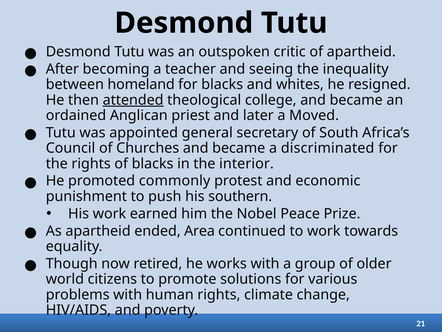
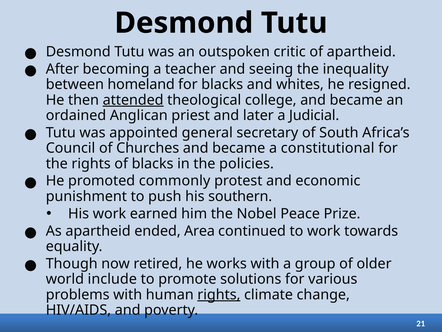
Moved: Moved -> Judicial (314, 115)
discriminated: discriminated -> constitutional (328, 148)
interior: interior -> policies (247, 163)
citizens: citizens -> include (112, 279)
rights underline: none -> present (219, 294)
